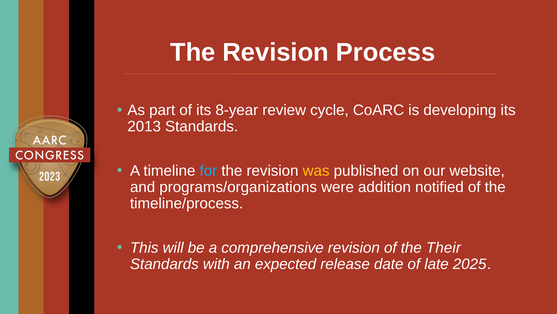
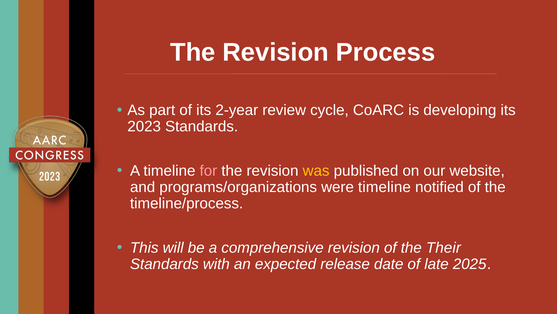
8-year: 8-year -> 2-year (237, 110)
2013: 2013 -> 2023 (144, 126)
for colour: light blue -> pink (208, 171)
were addition: addition -> timeline (384, 187)
